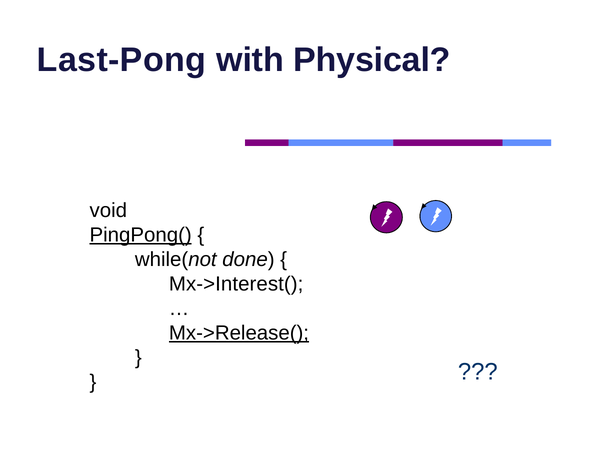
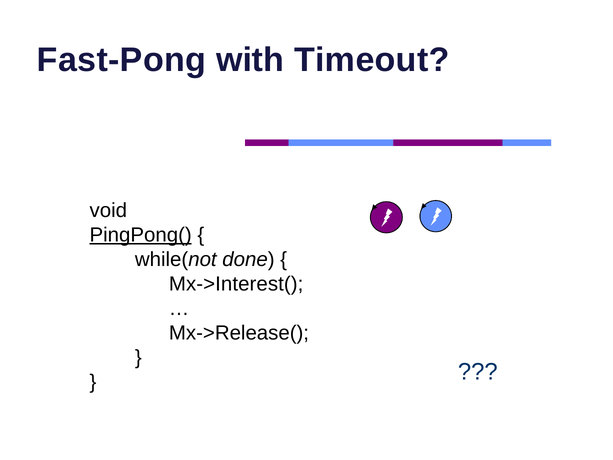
Last-Pong: Last-Pong -> Fast-Pong (121, 60)
Physical: Physical -> Timeout (372, 60)
Mx->Release( underline: present -> none (239, 333)
